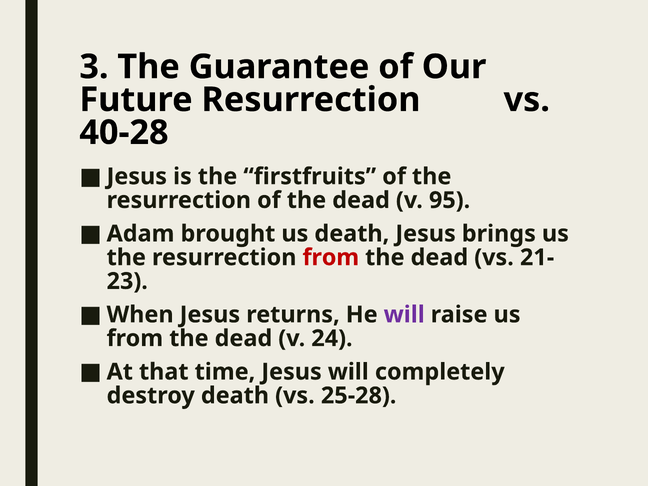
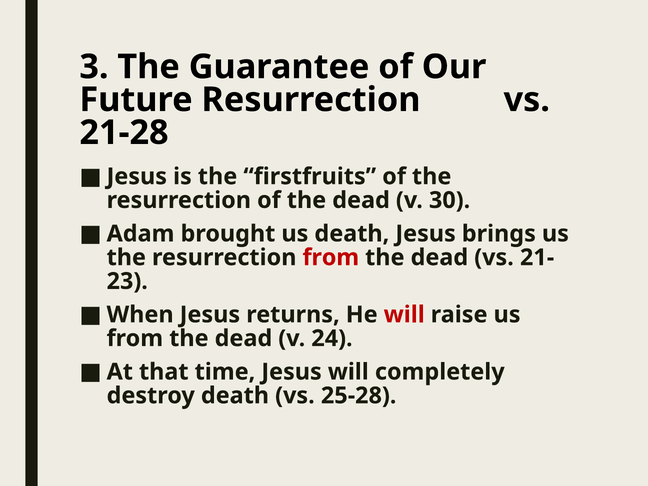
40-28: 40-28 -> 21-28 (124, 133)
95: 95 -> 30 (450, 200)
will colour: purple -> red (404, 315)
